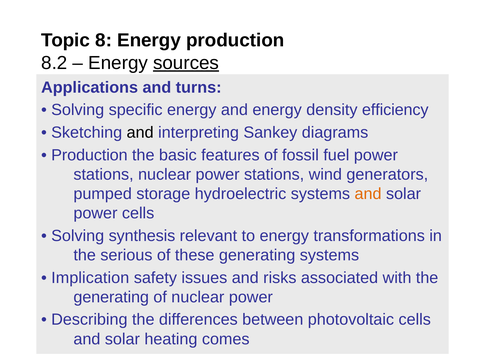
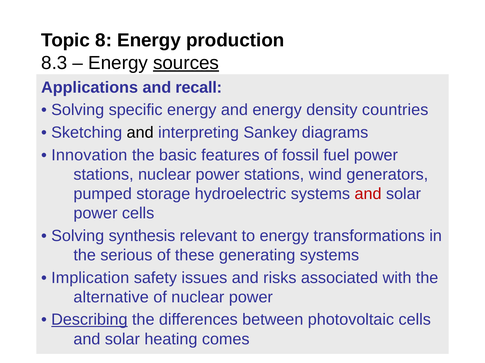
8.2: 8.2 -> 8.3 (54, 63)
turns: turns -> recall (199, 88)
efficiency: efficiency -> countries (395, 110)
Production: Production -> Innovation (89, 155)
and colour: orange -> red (368, 194)
generating: generating -> alternative (111, 298)
Describing underline: none -> present (89, 320)
